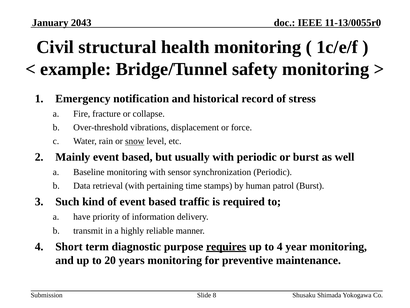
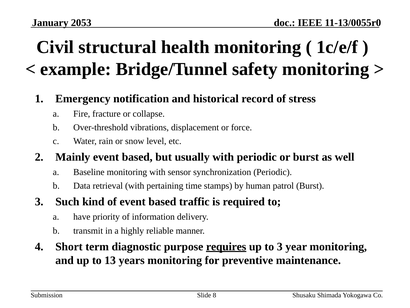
2043: 2043 -> 2053 (81, 23)
snow underline: present -> none (135, 141)
to 4: 4 -> 3 (280, 246)
20: 20 -> 13 (110, 260)
